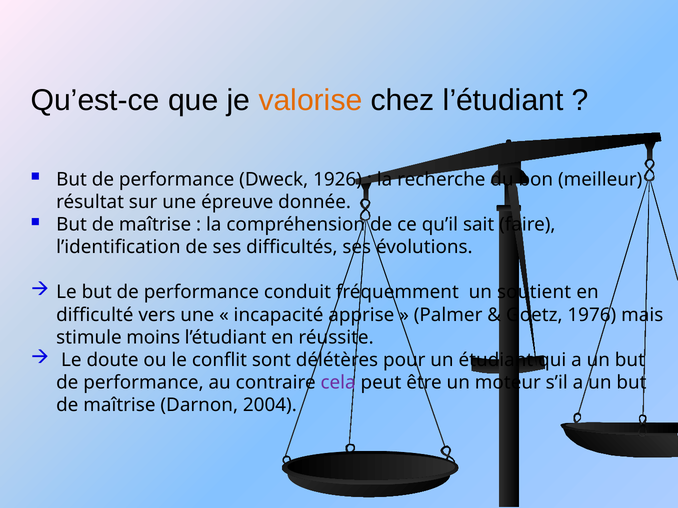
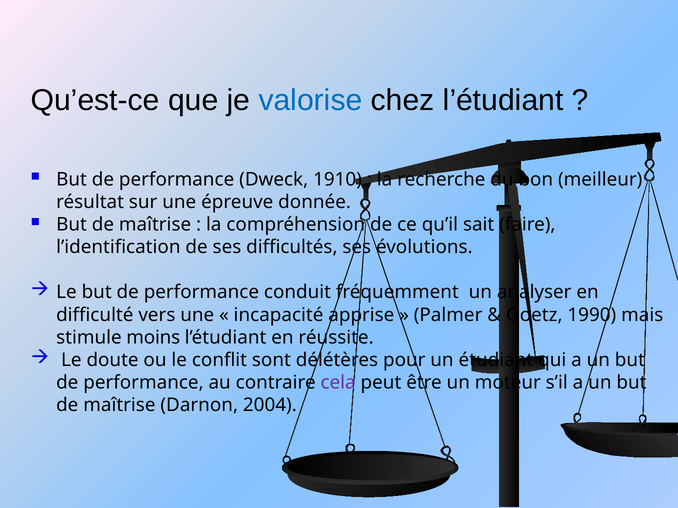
valorise colour: orange -> blue (310, 100)
1926: 1926 -> 1910 (338, 180)
soutient: soutient -> analyser (534, 293)
1976: 1976 -> 1990 (592, 315)
